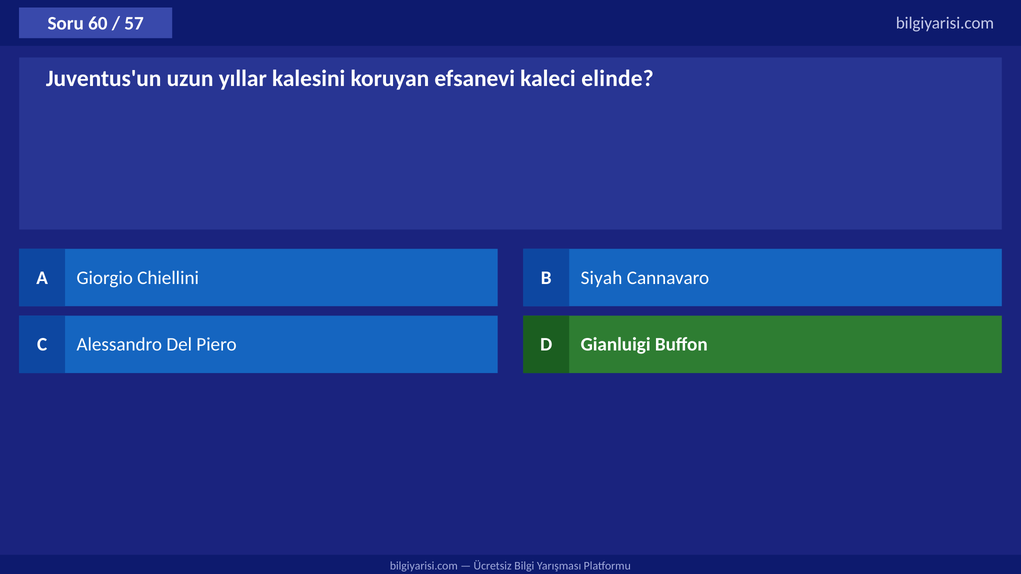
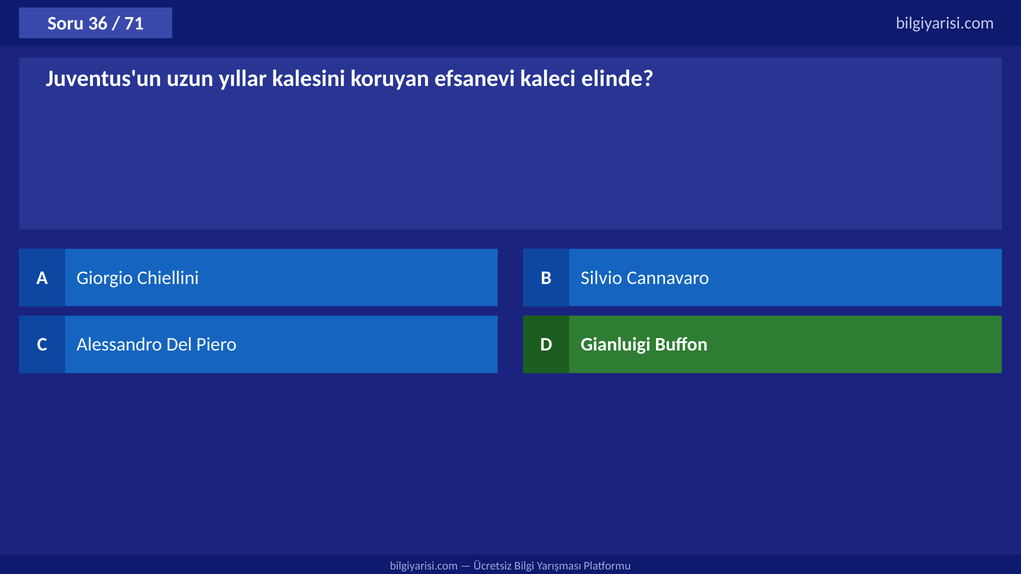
60: 60 -> 36 (98, 23)
57: 57 -> 71 (134, 23)
Siyah: Siyah -> Silvio (601, 278)
